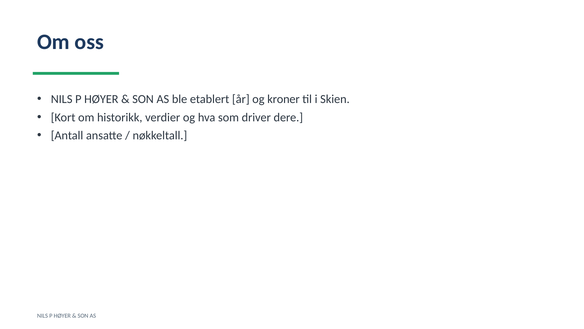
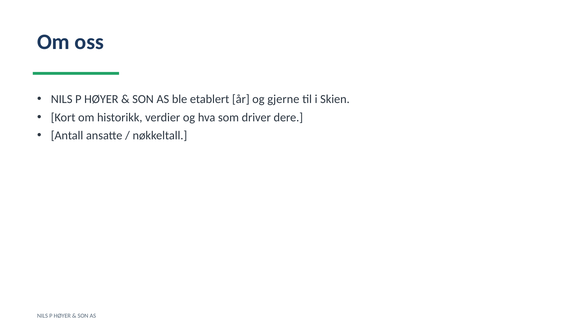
kroner: kroner -> gjerne (283, 99)
